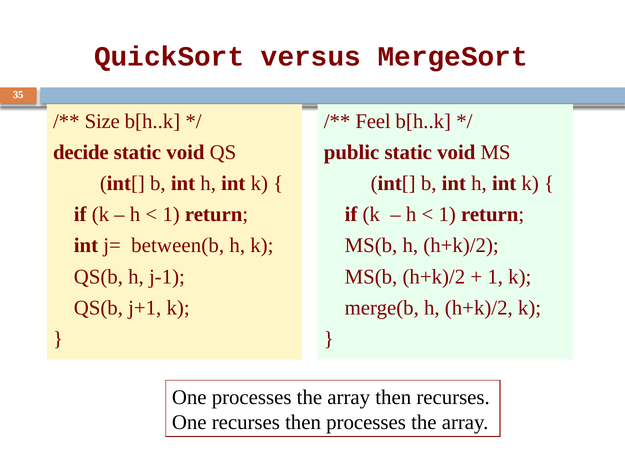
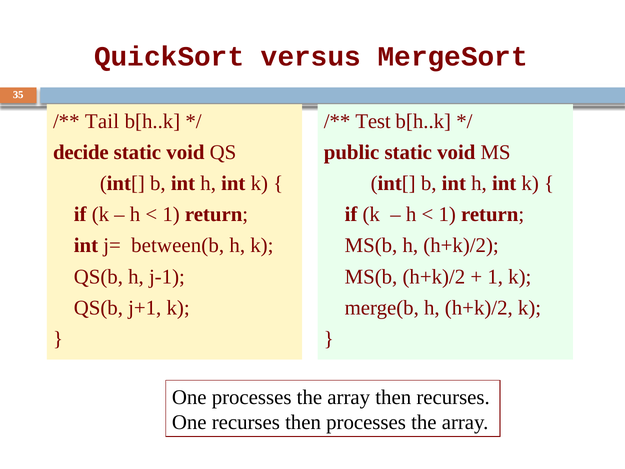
Size: Size -> Tail (102, 121)
Feel: Feel -> Test (373, 121)
